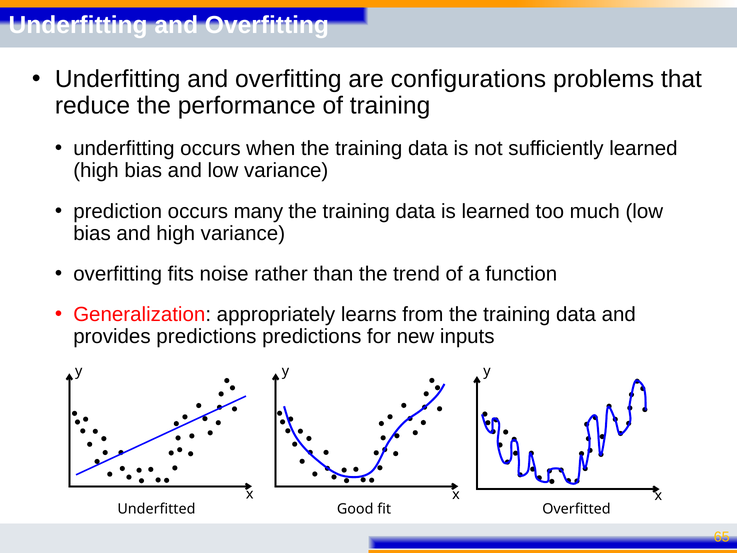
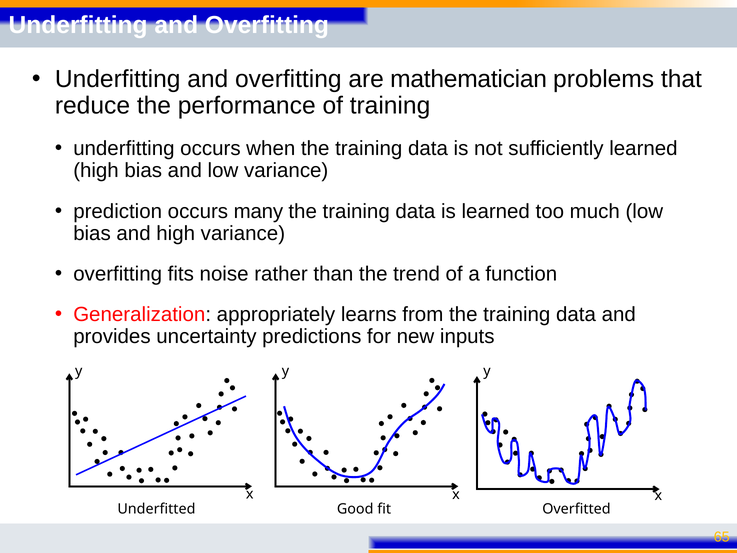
configurations: configurations -> mathematician (469, 79)
provides predictions: predictions -> uncertainty (206, 336)
